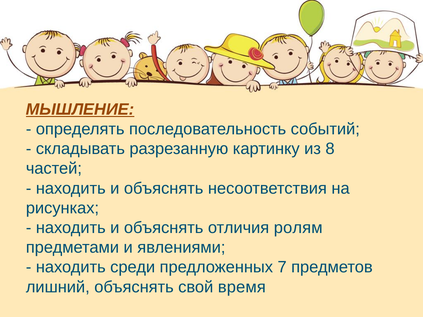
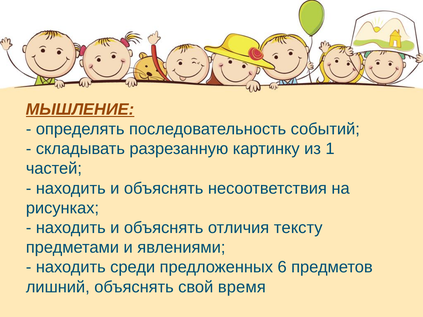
8: 8 -> 1 (330, 149)
ролям: ролям -> тексту (298, 228)
7: 7 -> 6 (282, 267)
